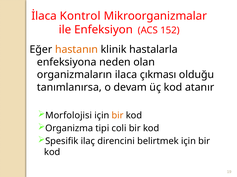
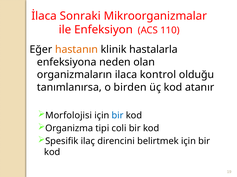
Kontrol: Kontrol -> Sonraki (80, 16)
152: 152 -> 110 (170, 30)
çıkması: çıkması -> kontrol (158, 75)
devam: devam -> birden (130, 88)
bir colour: orange -> blue (118, 116)
